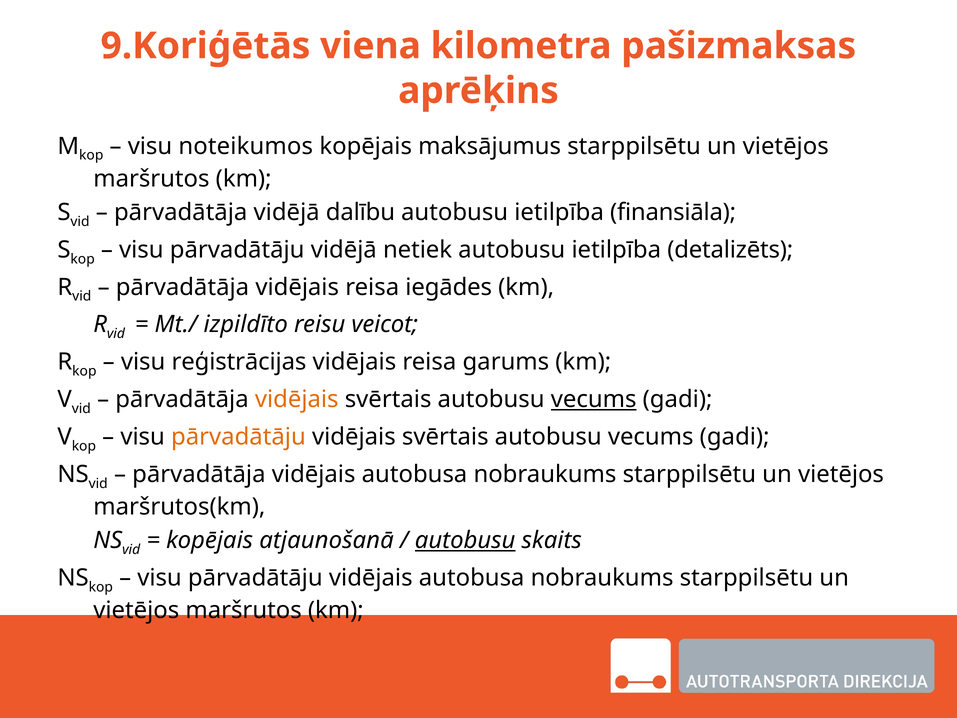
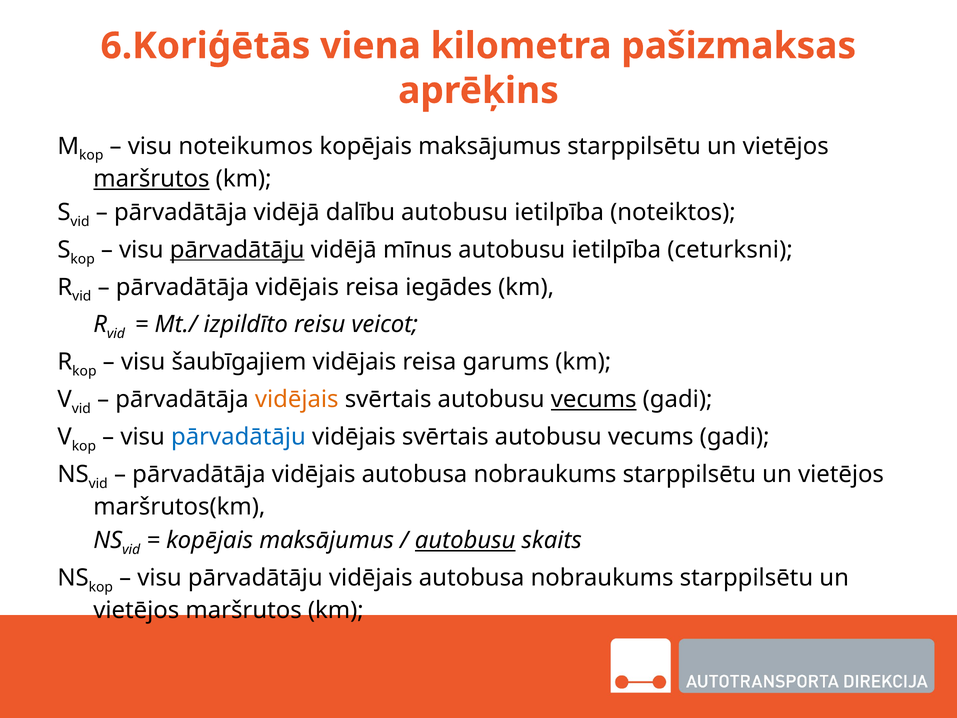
9.Koriģētās: 9.Koriģētās -> 6.Koriģētās (205, 46)
maršrutos underline: none -> present (151, 179)
finansiāla: finansiāla -> noteiktos (673, 212)
pārvadātāju underline: none -> present (237, 250)
netiek: netiek -> mīnus (418, 250)
detalizēts: detalizēts -> ceturksni (730, 250)
reģistrācijas: reģistrācijas -> šaubīgajiem (239, 362)
pārvadātāju colour: orange -> blue (238, 437)
atjaunošanā: atjaunošanā -> maksājumus (327, 540)
